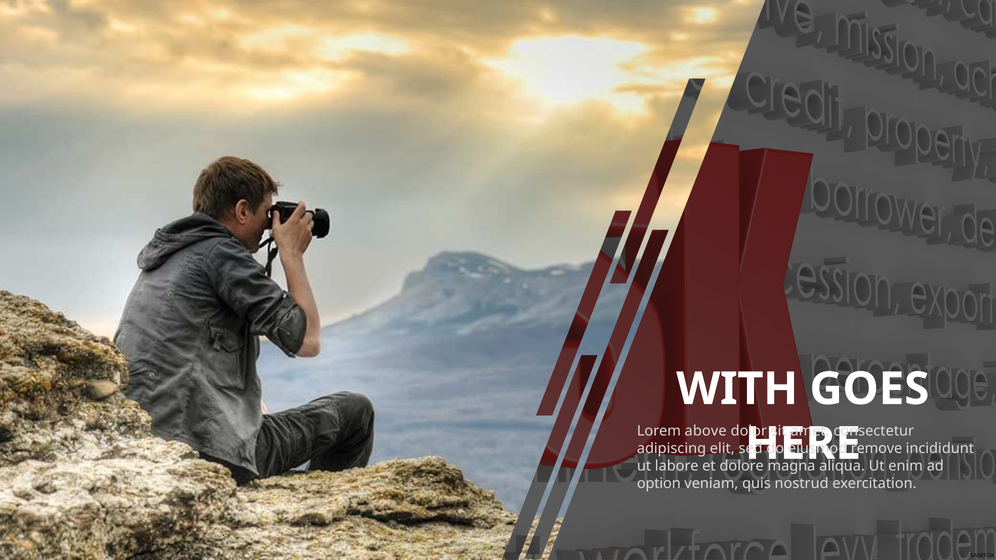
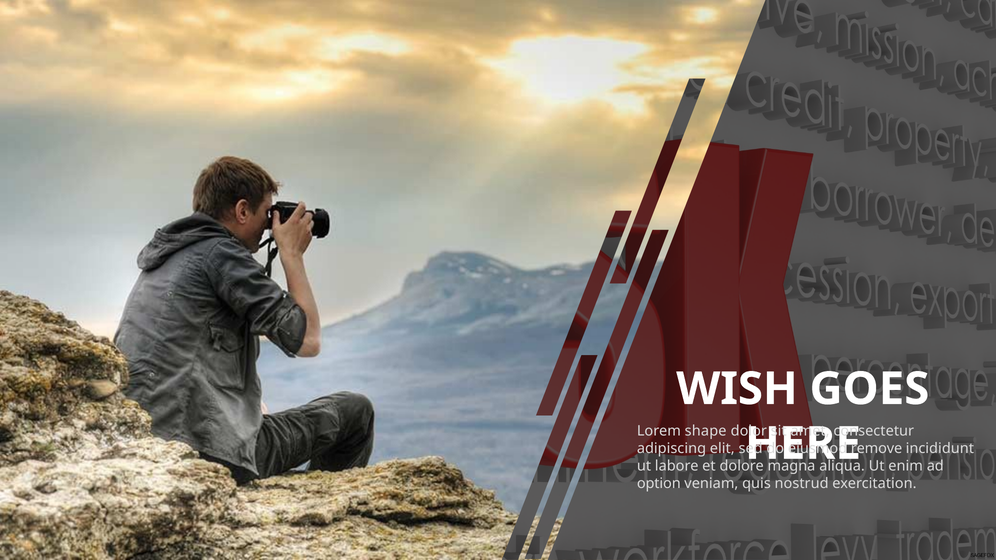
WITH: WITH -> WISH (737, 389)
above: above -> shape (706, 431)
